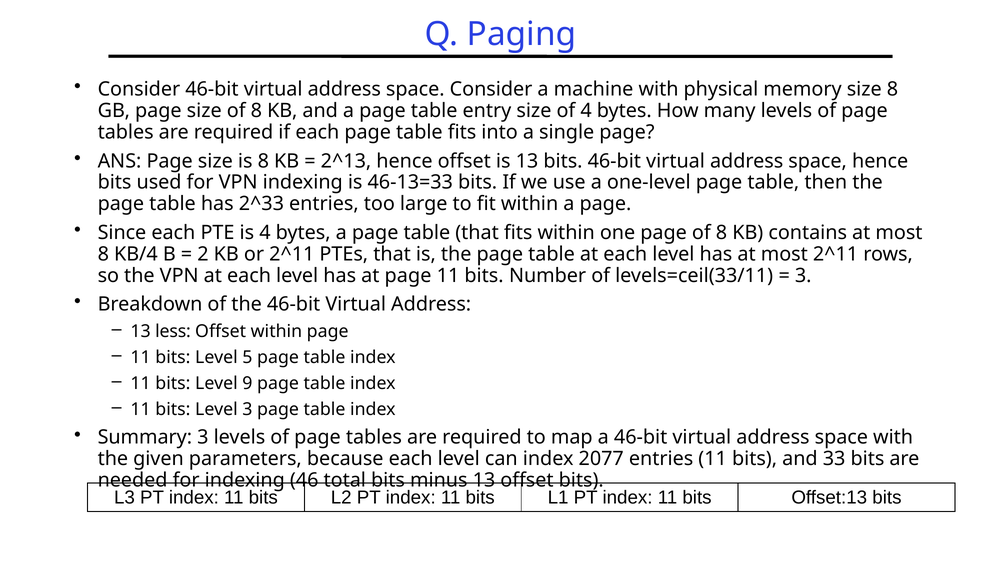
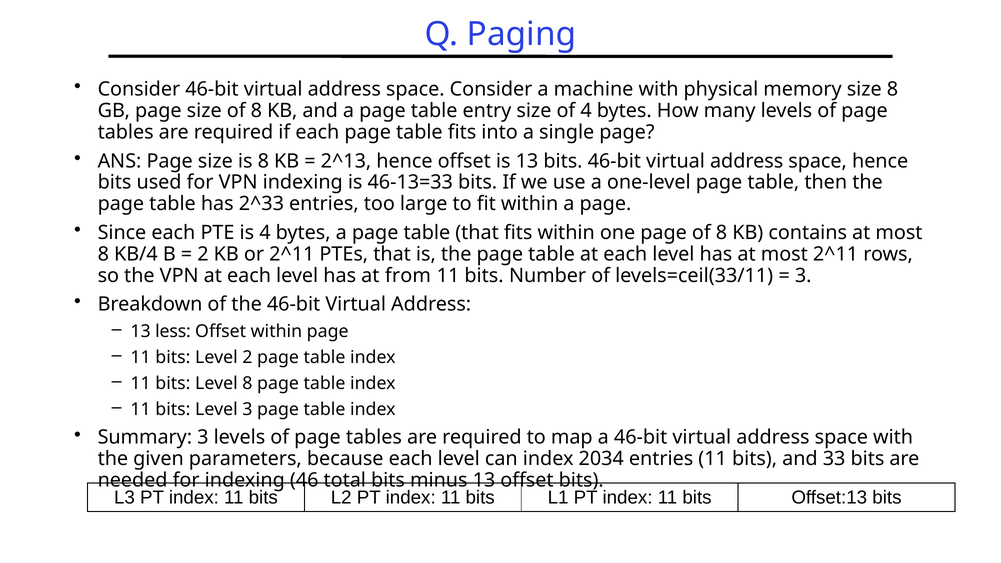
at page: page -> from (408, 275)
Level 5: 5 -> 2 (247, 358)
Level 9: 9 -> 8 (247, 384)
2077: 2077 -> 2034 (601, 459)
